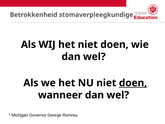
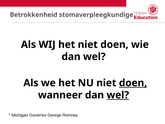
wel underline: none -> present (118, 95)
